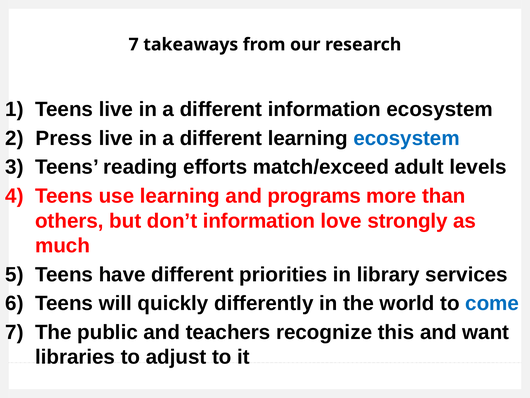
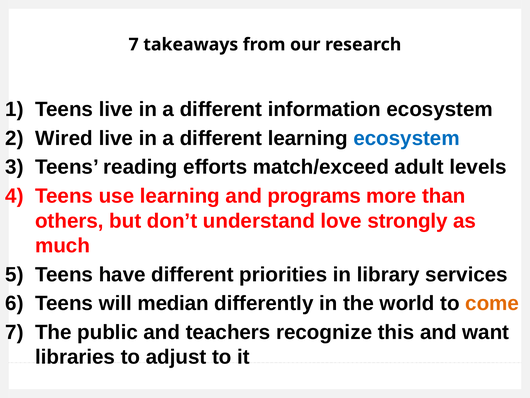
Press: Press -> Wired (64, 138)
don’t information: information -> understand (259, 221)
quickly: quickly -> median (173, 303)
come colour: blue -> orange (492, 303)
